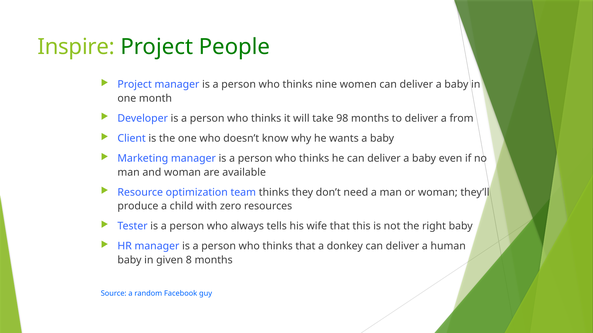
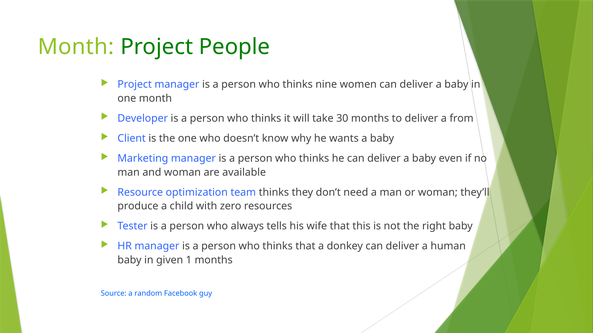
Inspire: Inspire -> Month (76, 47)
98: 98 -> 30 (342, 119)
8: 8 -> 1 (189, 260)
